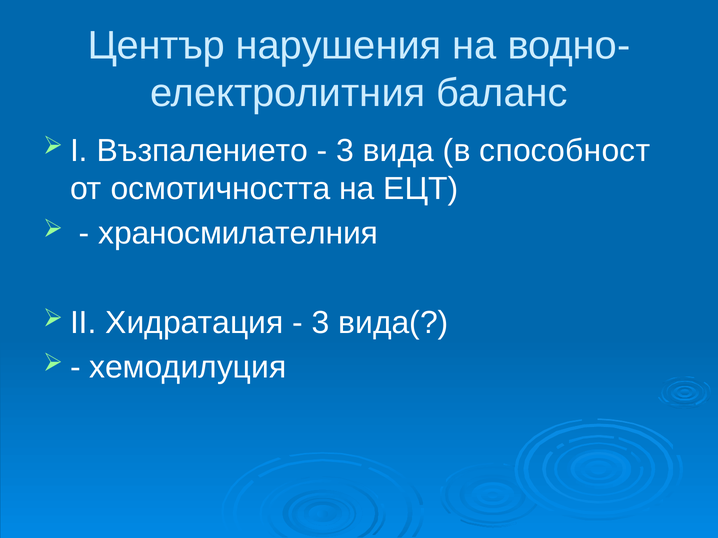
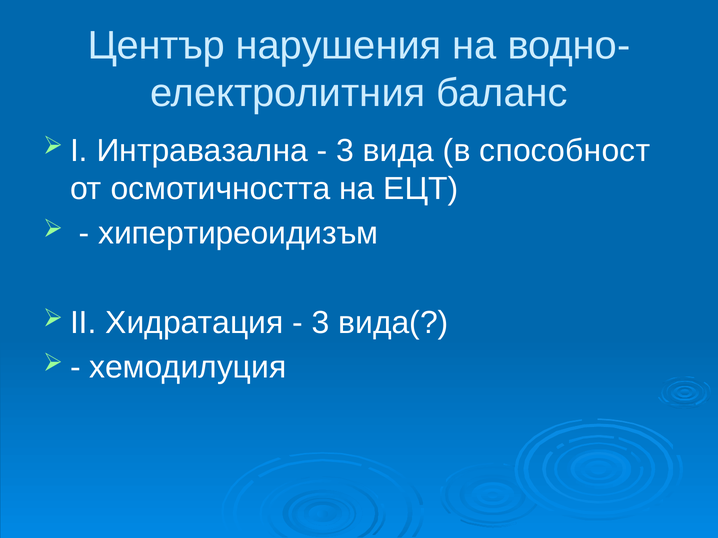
Възпалението: Възпалението -> Интравазална (202, 151)
храносмилателния: храносмилателния -> хипертиреоидизъм (238, 234)
